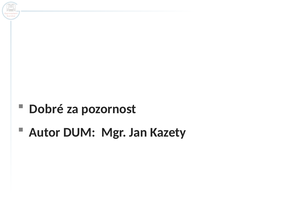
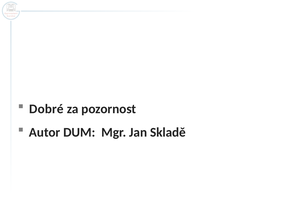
Kazety: Kazety -> Skladě (168, 132)
